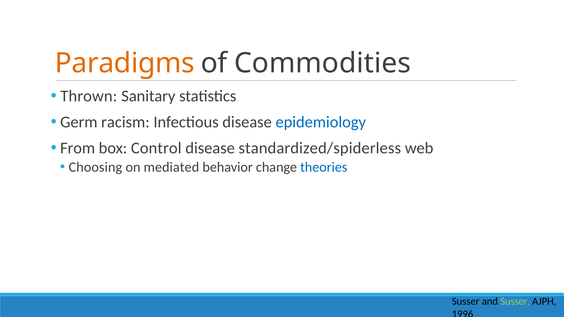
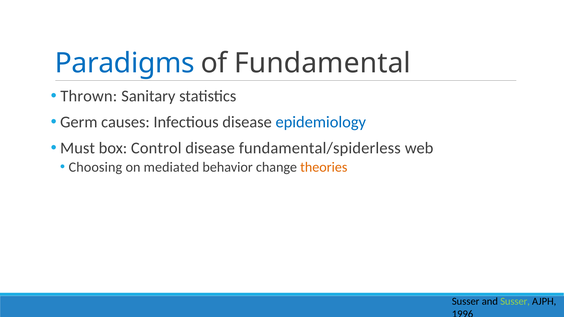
Paradigms colour: orange -> blue (125, 63)
Commodities: Commodities -> Fundamental (322, 63)
racism: racism -> causes (125, 122)
From: From -> Must (78, 148)
standardized/spiderless: standardized/spiderless -> fundamental/spiderless (320, 148)
theories colour: blue -> orange (324, 167)
